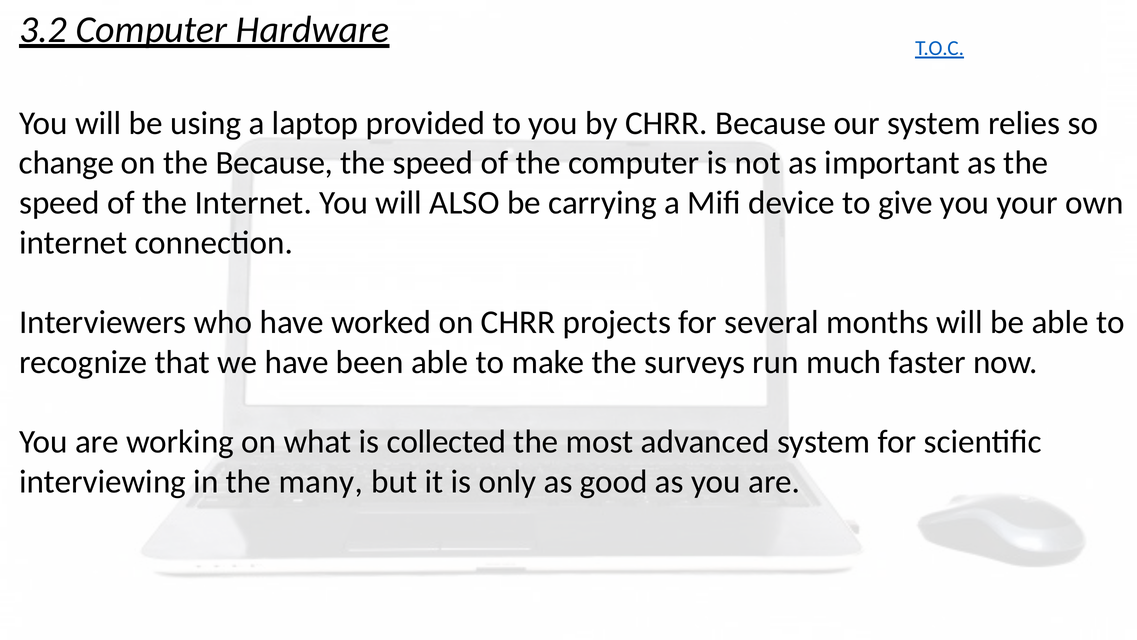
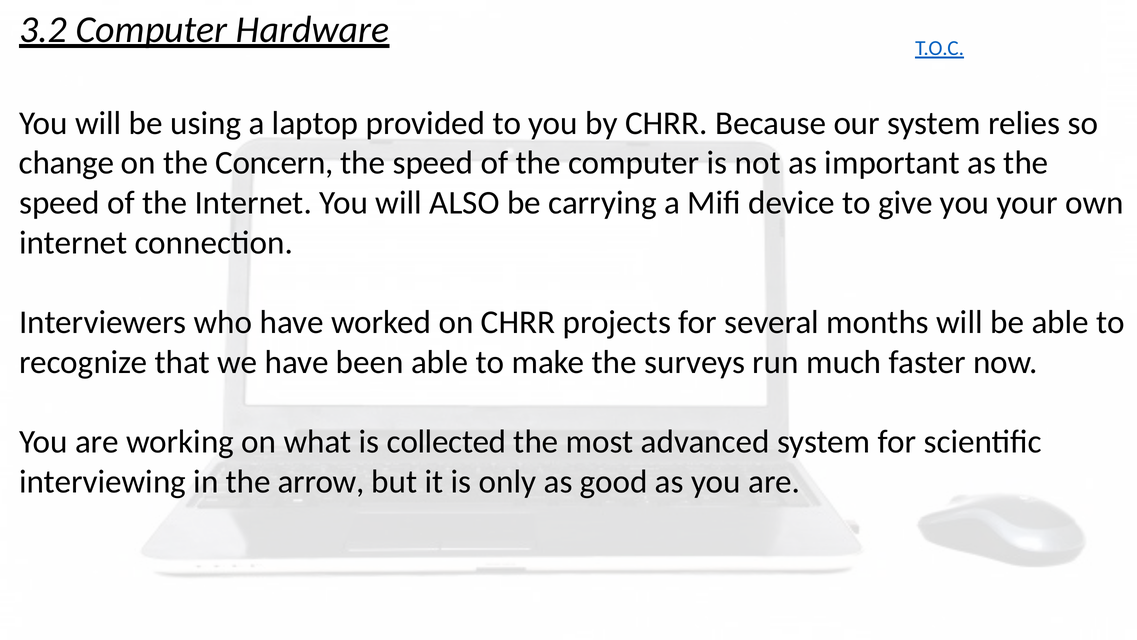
the Because: Because -> Concern (274, 163)
many: many -> arrow (321, 481)
